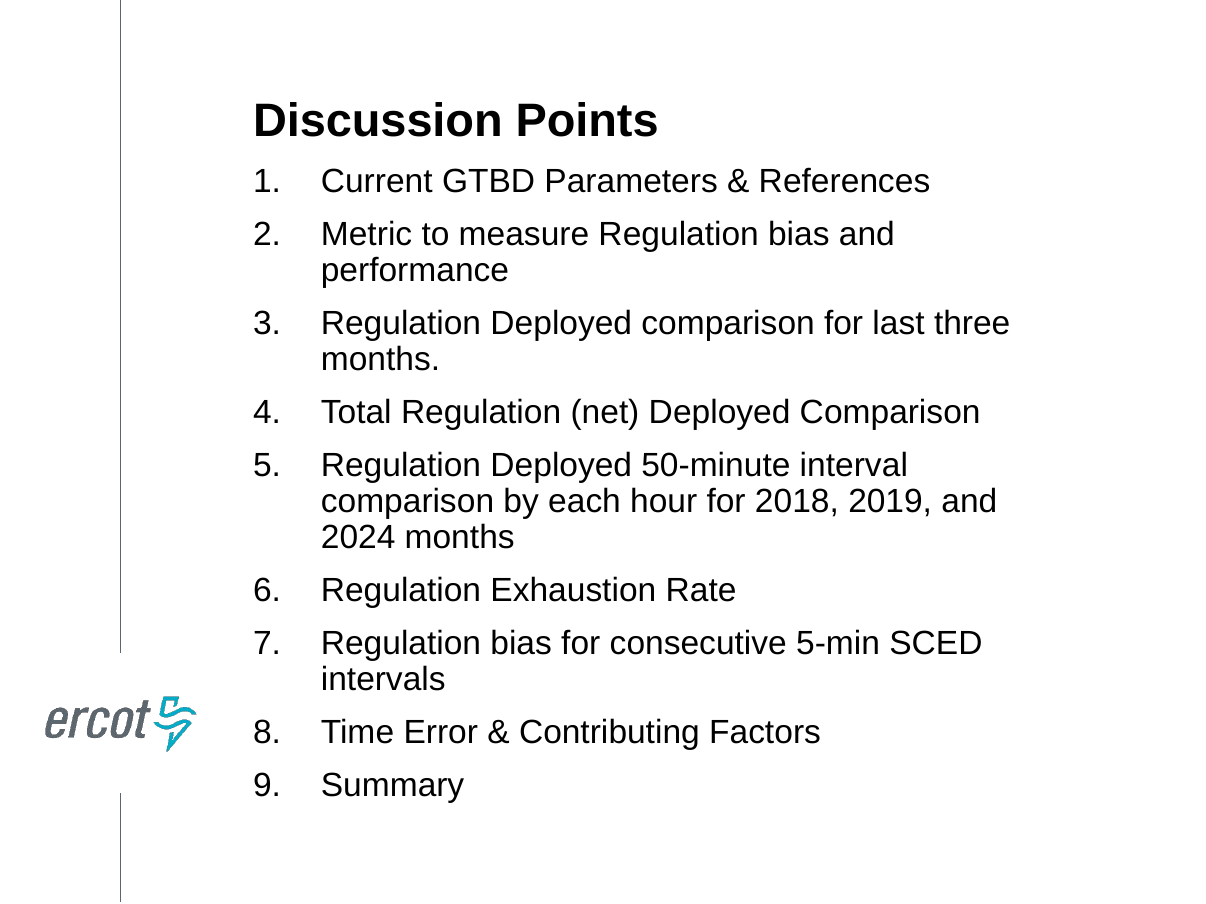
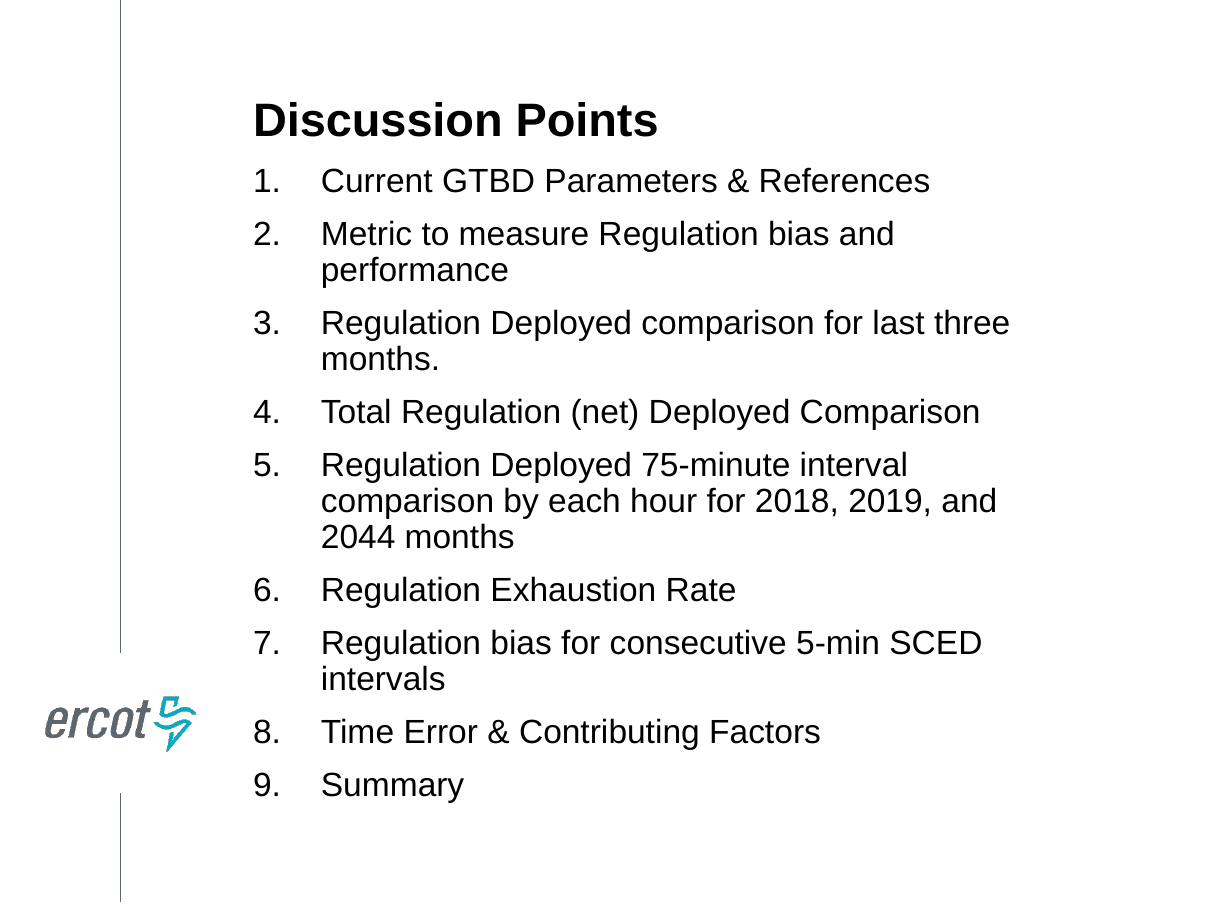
50-minute: 50-minute -> 75-minute (716, 466)
2024: 2024 -> 2044 (358, 538)
